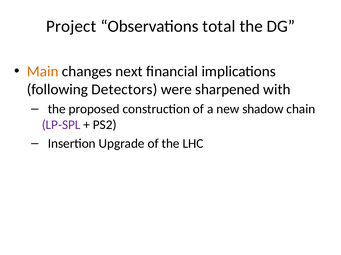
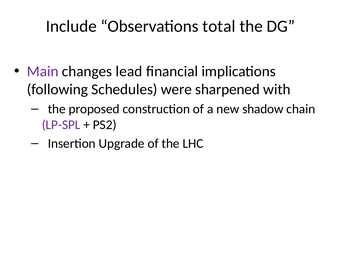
Project: Project -> Include (71, 26)
Main colour: orange -> purple (43, 72)
next: next -> lead (129, 72)
Detectors: Detectors -> Schedules (124, 90)
